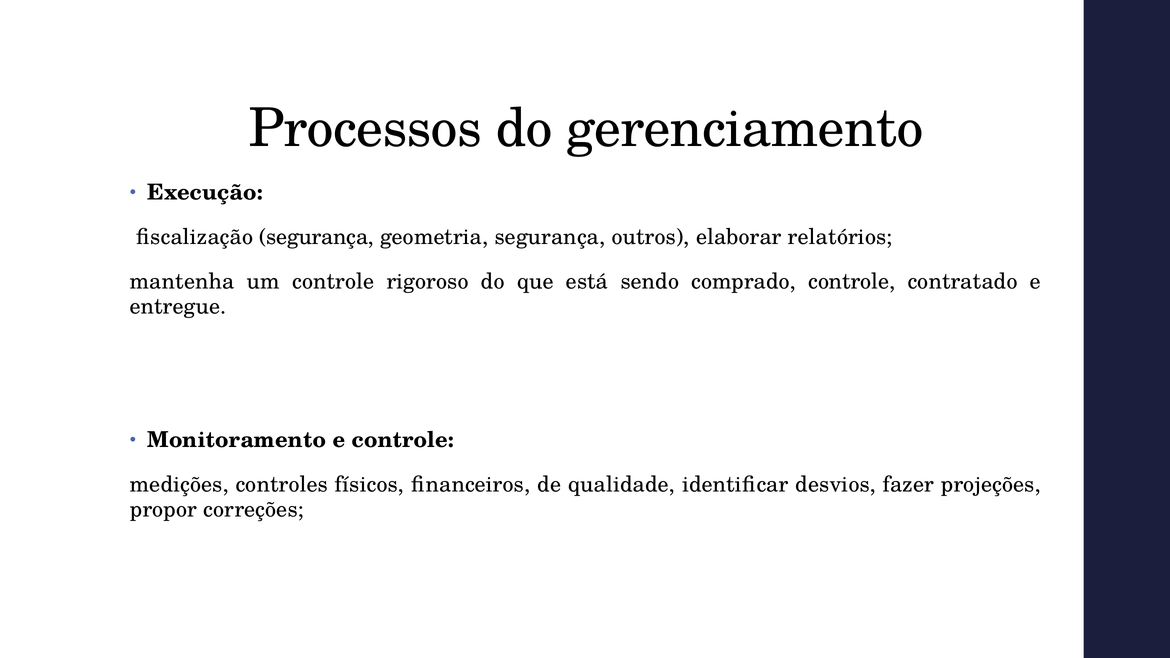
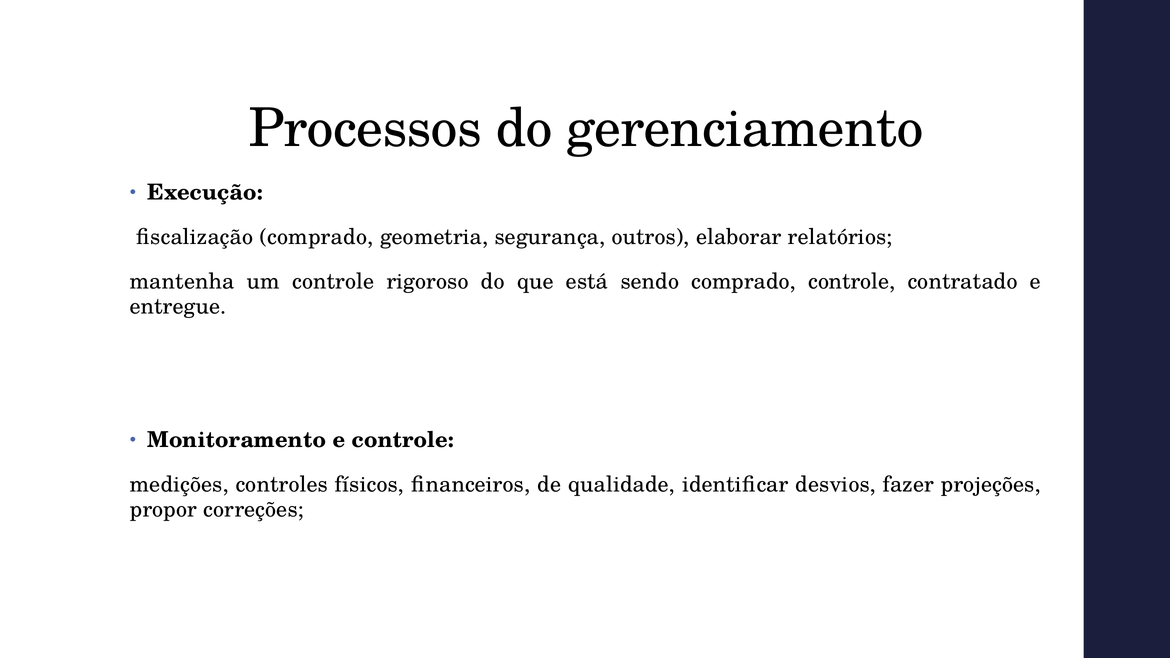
fiscalização segurança: segurança -> comprado (316, 237)
